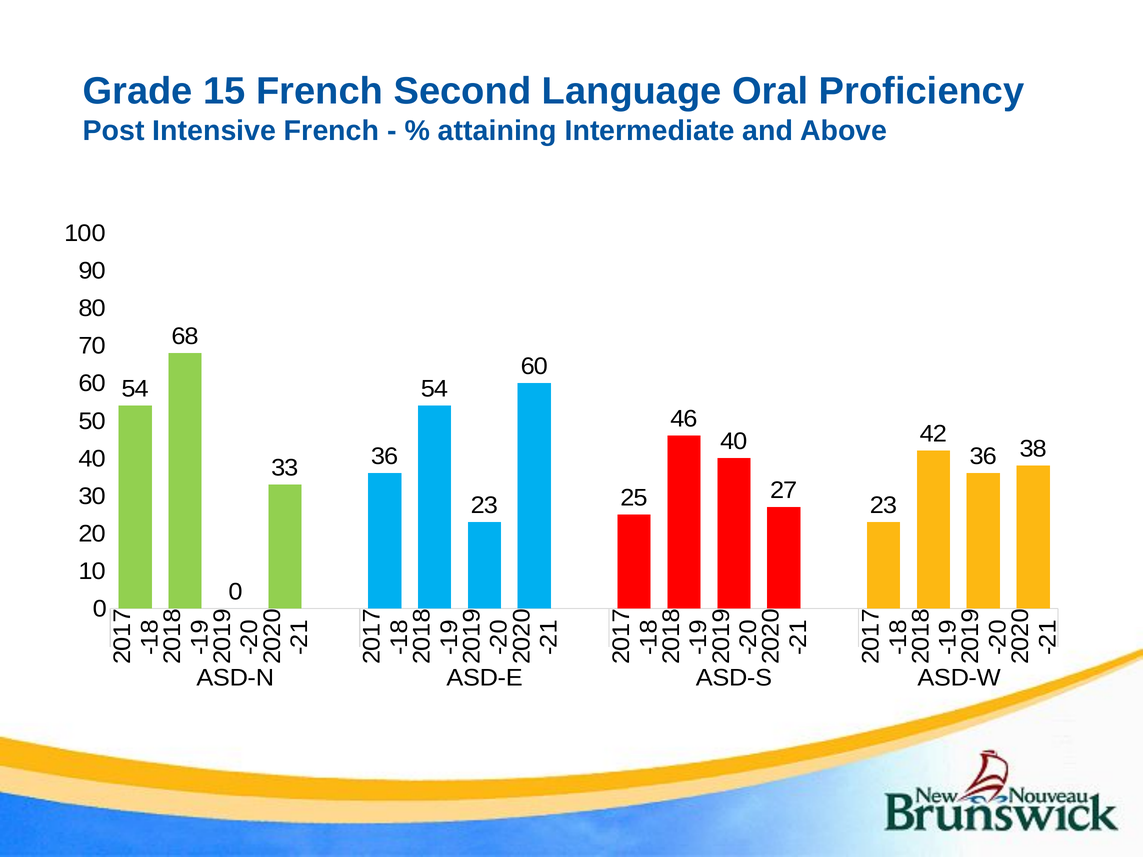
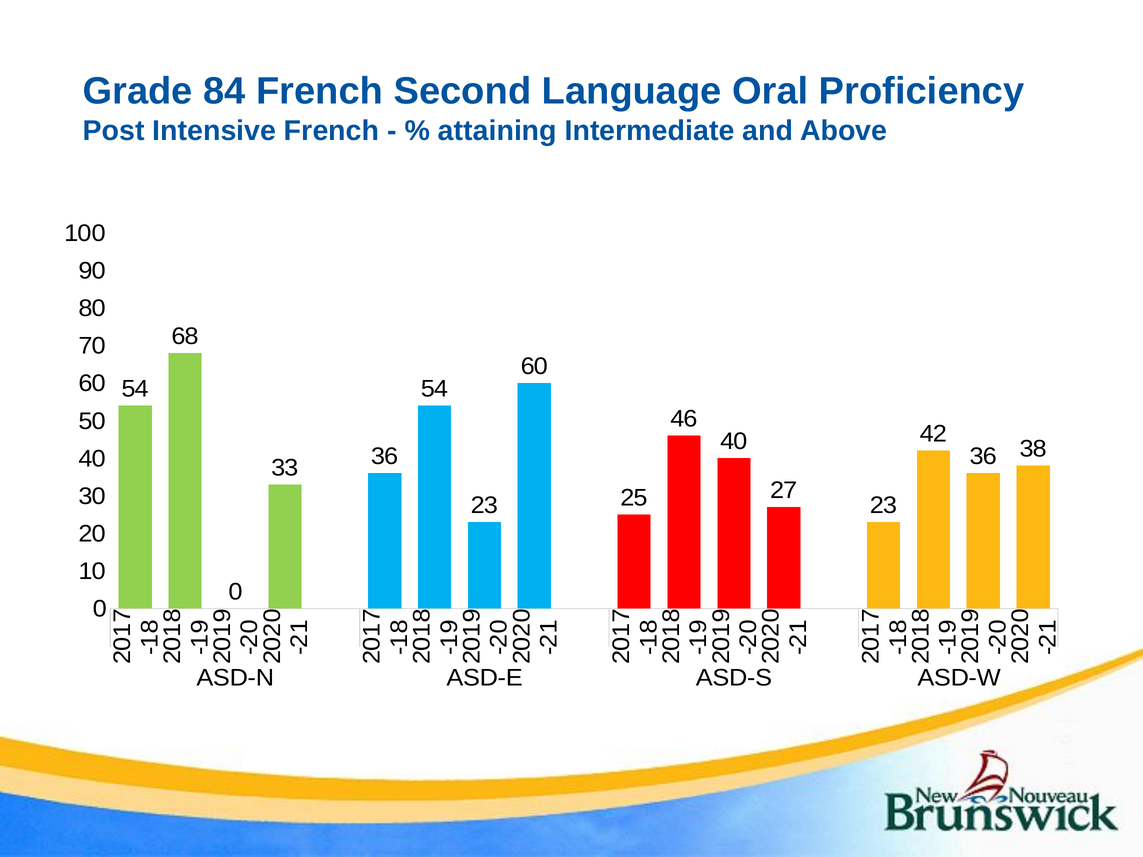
15: 15 -> 84 (224, 91)
